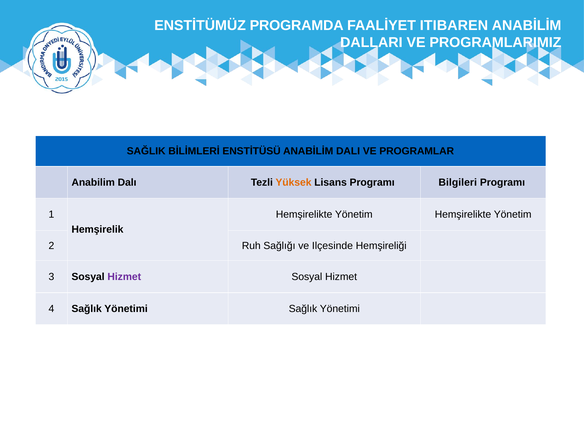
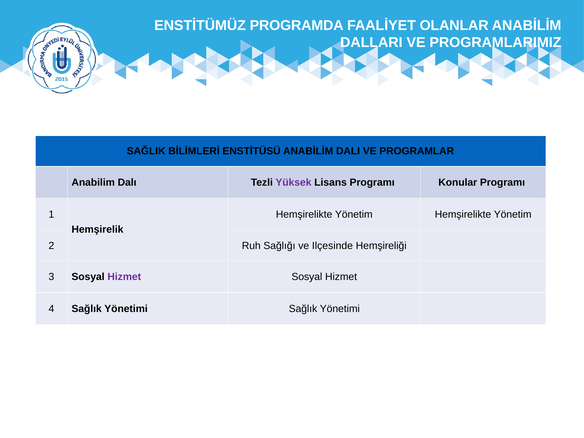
ITIBAREN: ITIBAREN -> OLANLAR (454, 25)
Yüksek colour: orange -> purple (294, 182)
Bilgileri: Bilgileri -> Konular (458, 182)
